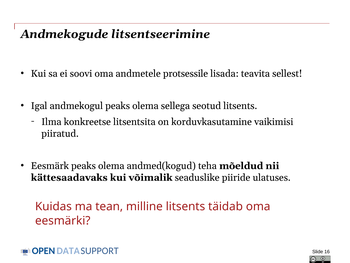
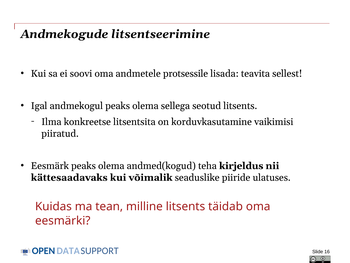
mõeldud: mõeldud -> kirjeldus (241, 166)
